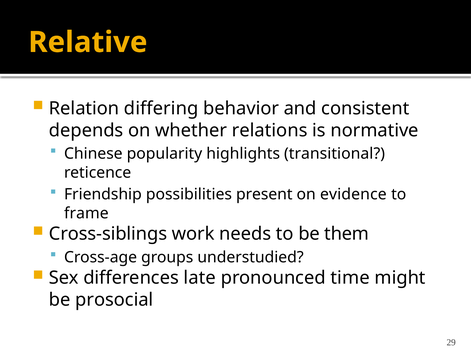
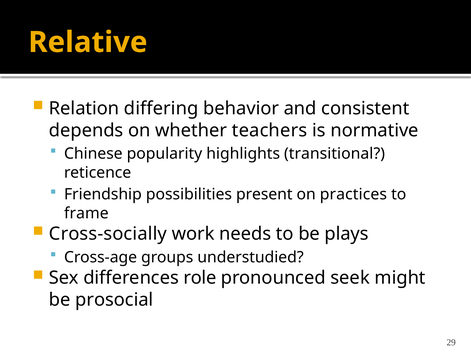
relations: relations -> teachers (270, 130)
evidence: evidence -> practices (353, 195)
Cross-siblings: Cross-siblings -> Cross-socially (108, 234)
them: them -> plays (347, 234)
late: late -> role (200, 278)
time: time -> seek (350, 278)
